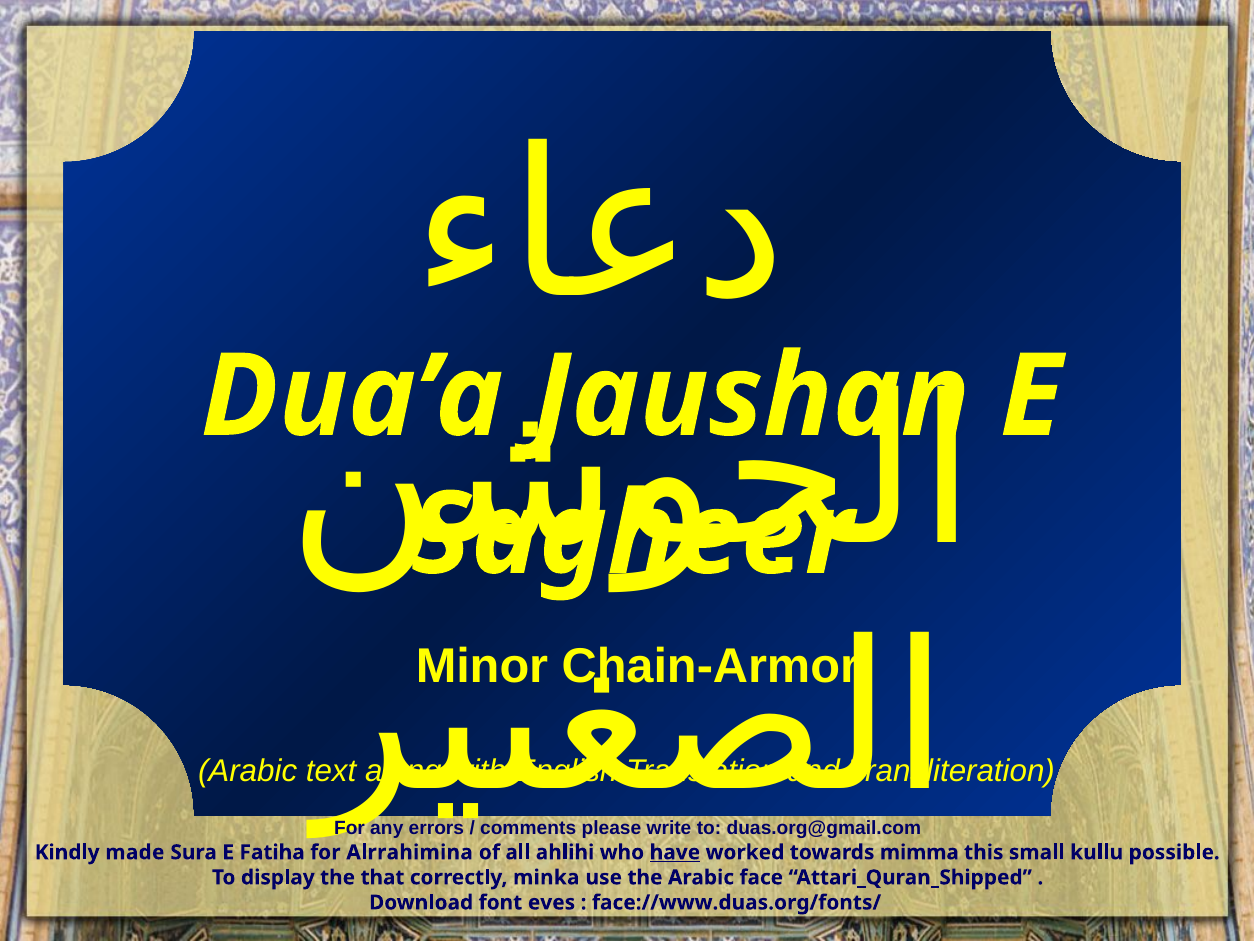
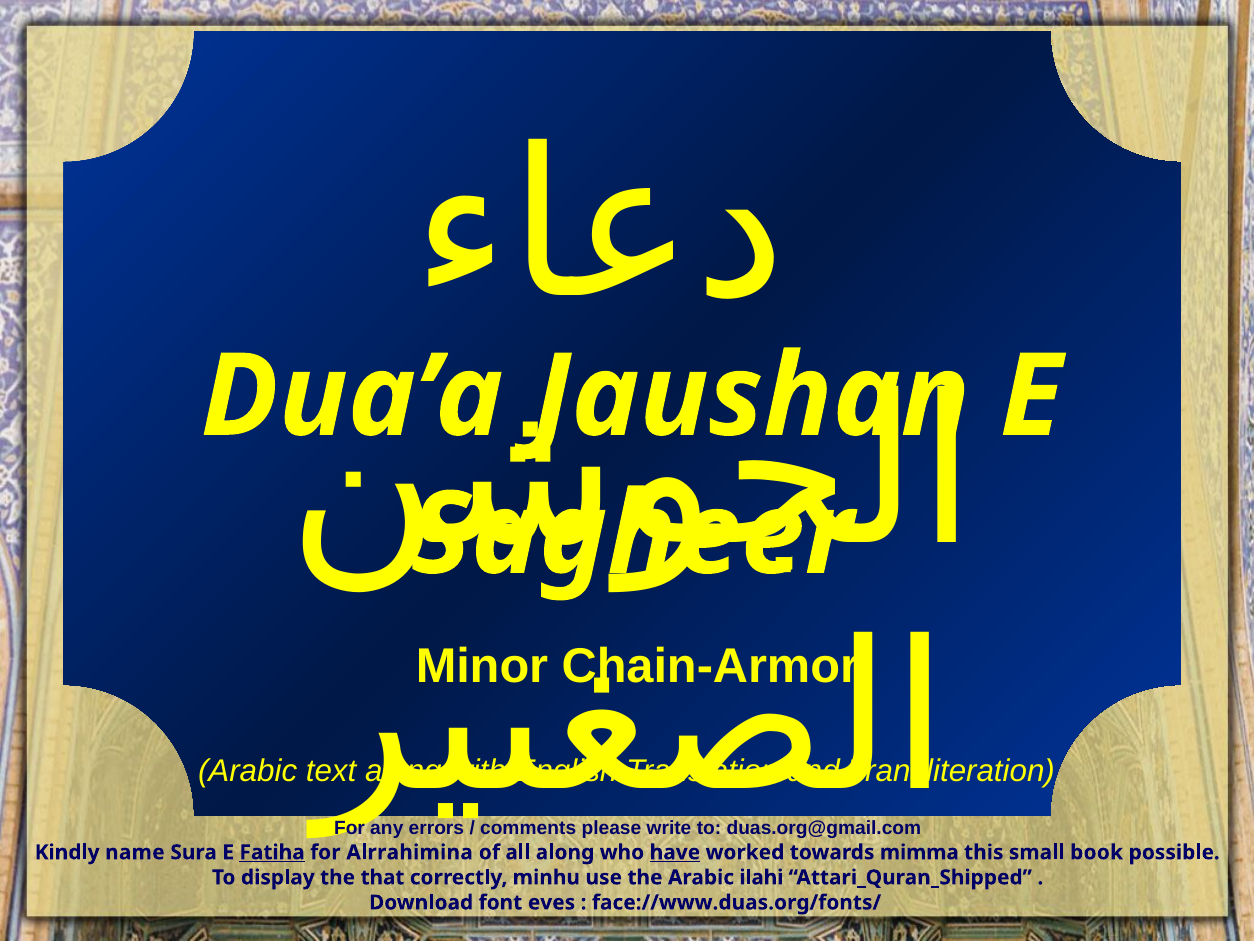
made: made -> name (135, 852)
Fatiha underline: none -> present (272, 852)
all ahlihi: ahlihi -> along (565, 852)
kullu: kullu -> book (1097, 852)
minka: minka -> minhu (546, 877)
face: face -> ilahi (761, 877)
